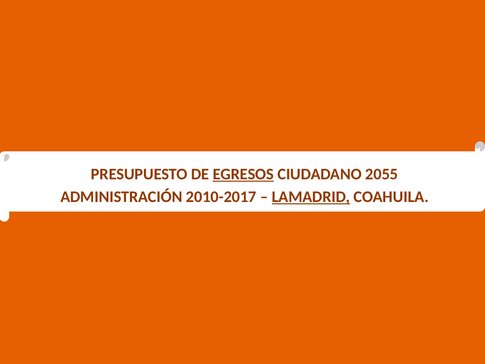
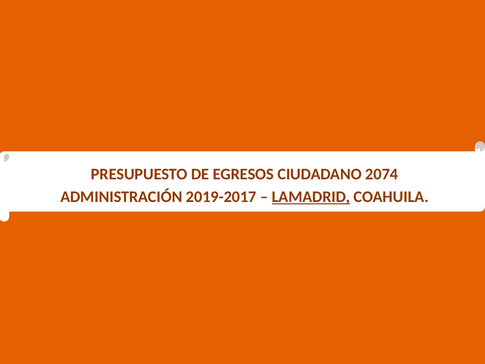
EGRESOS underline: present -> none (243, 174)
2055: 2055 -> 2074 (382, 174)
2010-2017: 2010-2017 -> 2019-2017 (221, 197)
